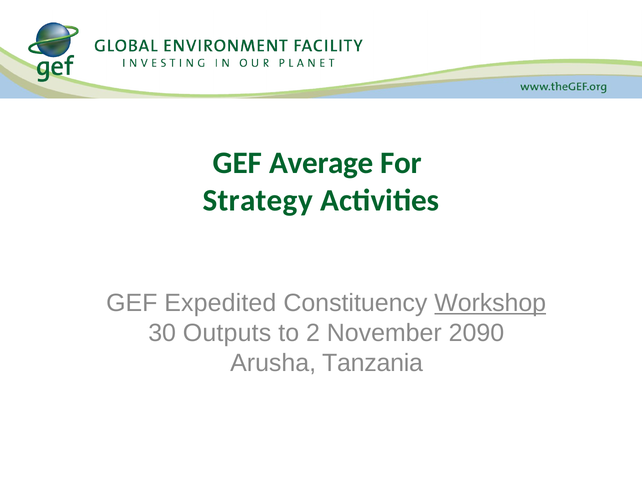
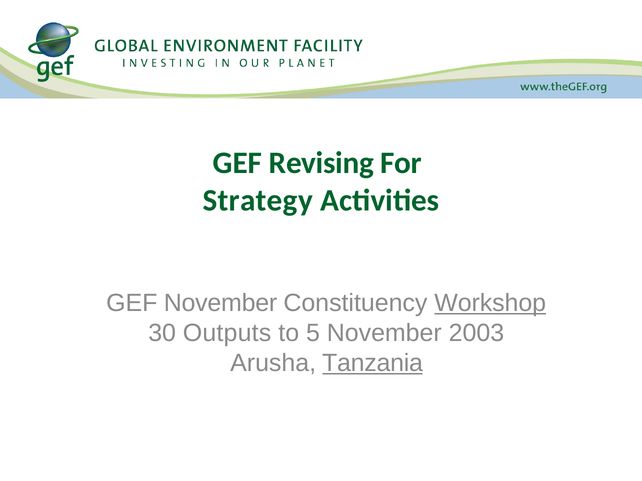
Average: Average -> Revising (321, 163)
GEF Expedited: Expedited -> November (221, 303)
2: 2 -> 5 (313, 333)
2090: 2090 -> 2003 (476, 333)
Tanzania underline: none -> present (373, 363)
